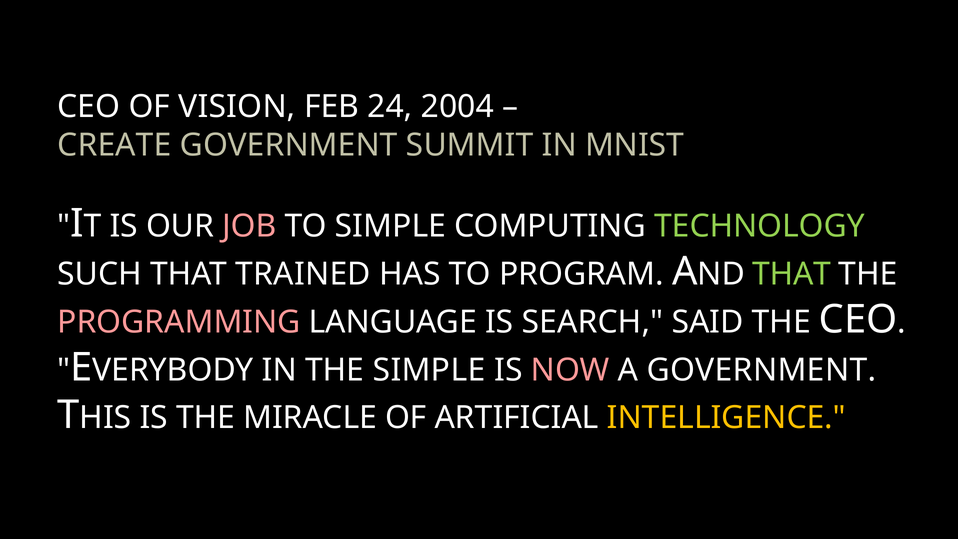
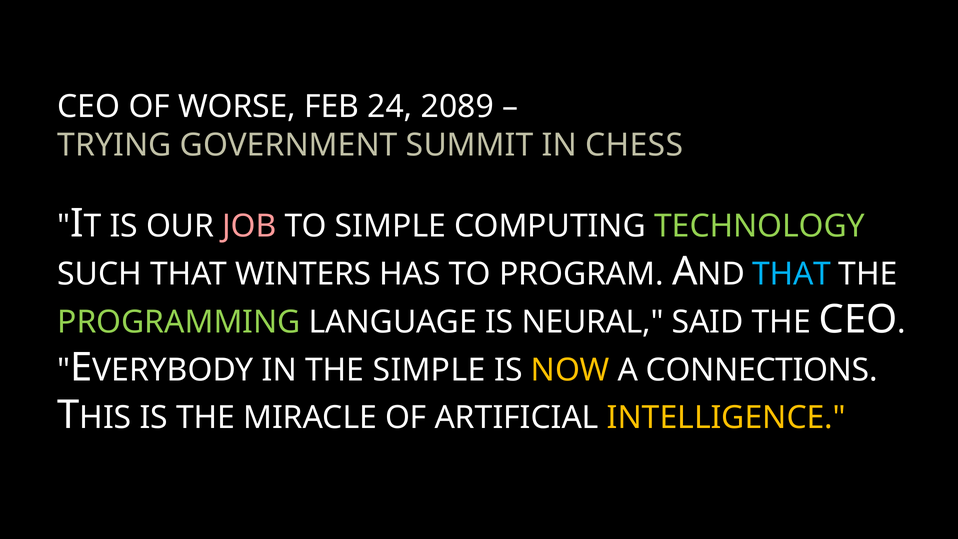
VISION: VISION -> WORSE (237, 107)
2004: 2004 -> 2089 (457, 107)
CREATE: CREATE -> TRYING (114, 145)
MNIST: MNIST -> CHESS (634, 145)
TRAINED: TRAINED -> WINTERS (303, 274)
THAT colour: light green -> light blue (792, 274)
PROGRAMMING colour: pink -> light green (179, 322)
SEARCH: SEARCH -> NEURAL (593, 322)
NOW colour: pink -> yellow (570, 370)
A GOVERNMENT: GOVERNMENT -> CONNECTIONS (762, 370)
